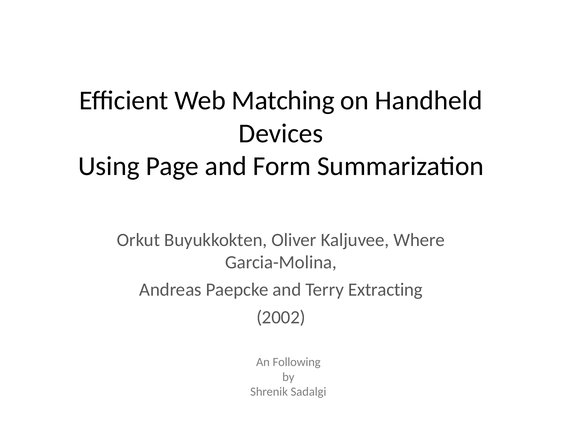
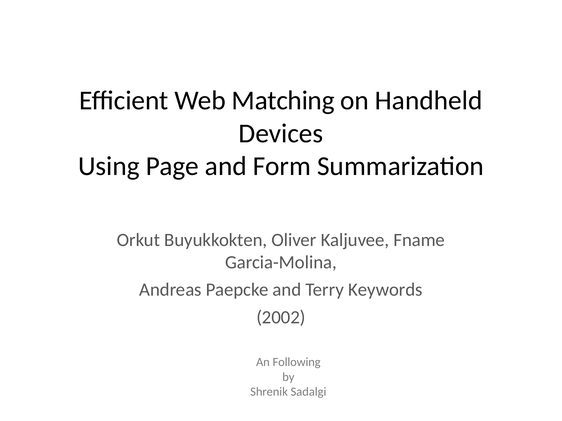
Where: Where -> Fname (419, 240)
Extracting: Extracting -> Keywords (385, 290)
